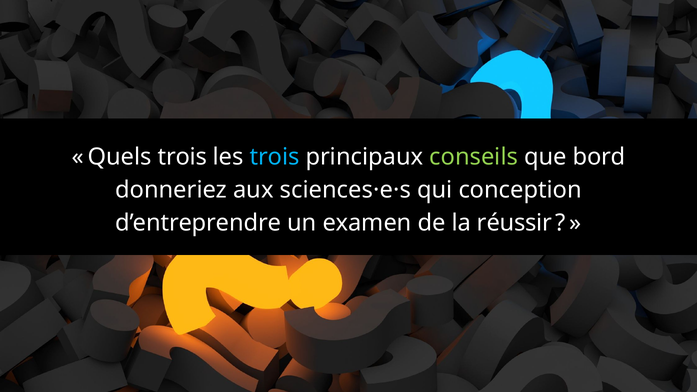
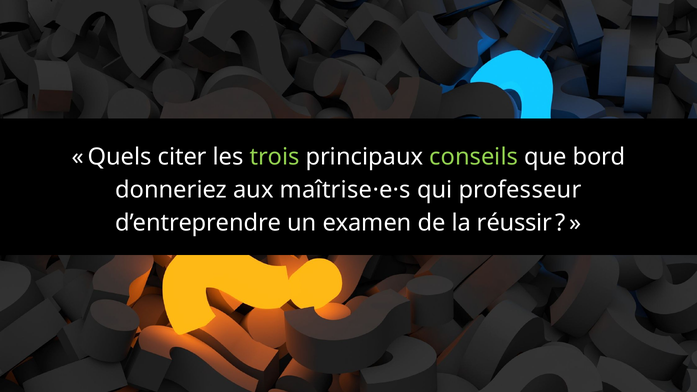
Quels trois: trois -> citer (182, 157)
trois colour: light blue -> light green (275, 157)
sciences·e·s: sciences·e·s -> maîtrise·e·s (345, 190)
conception: conception -> professeur (520, 190)
